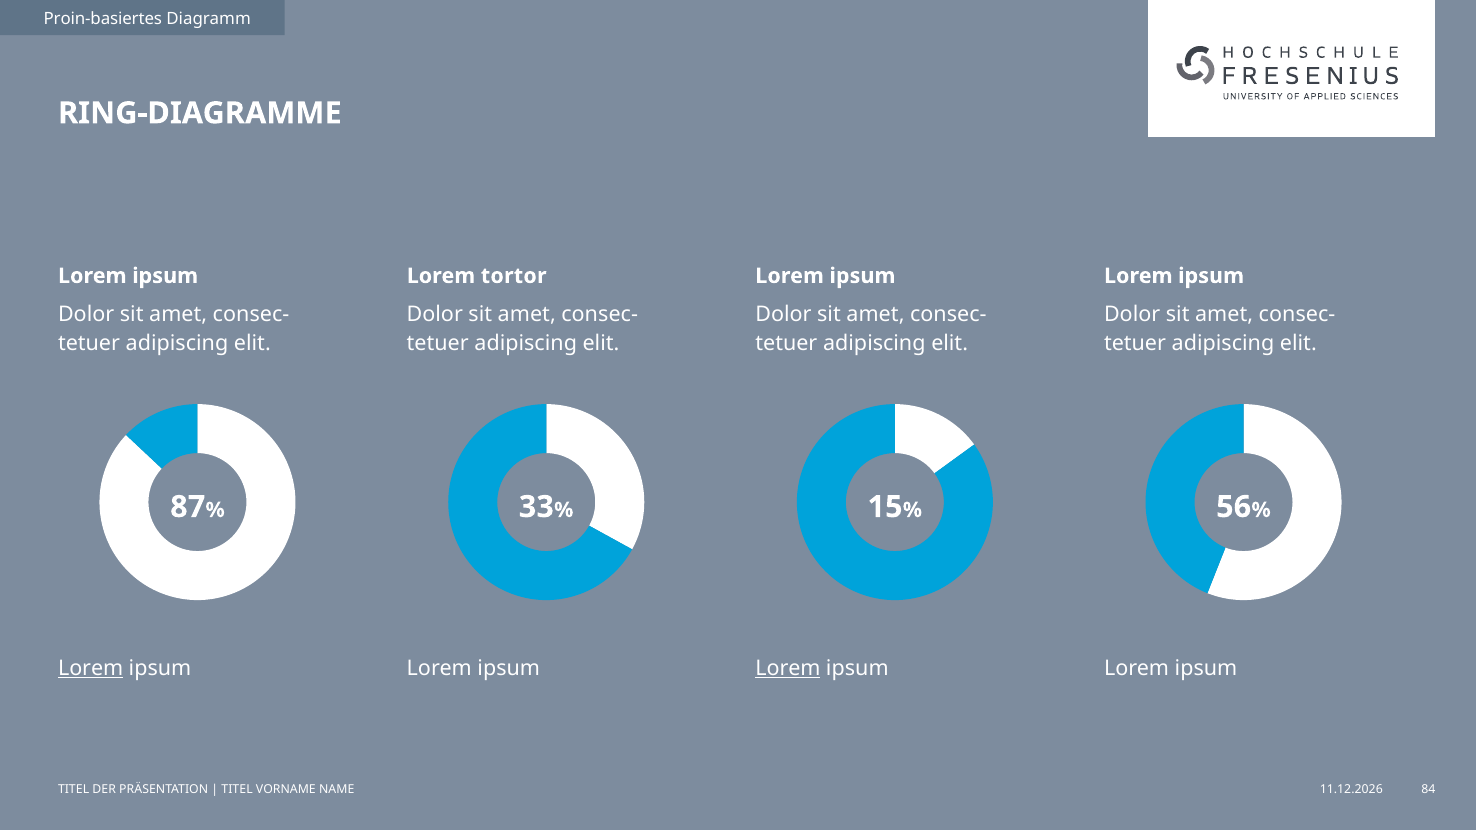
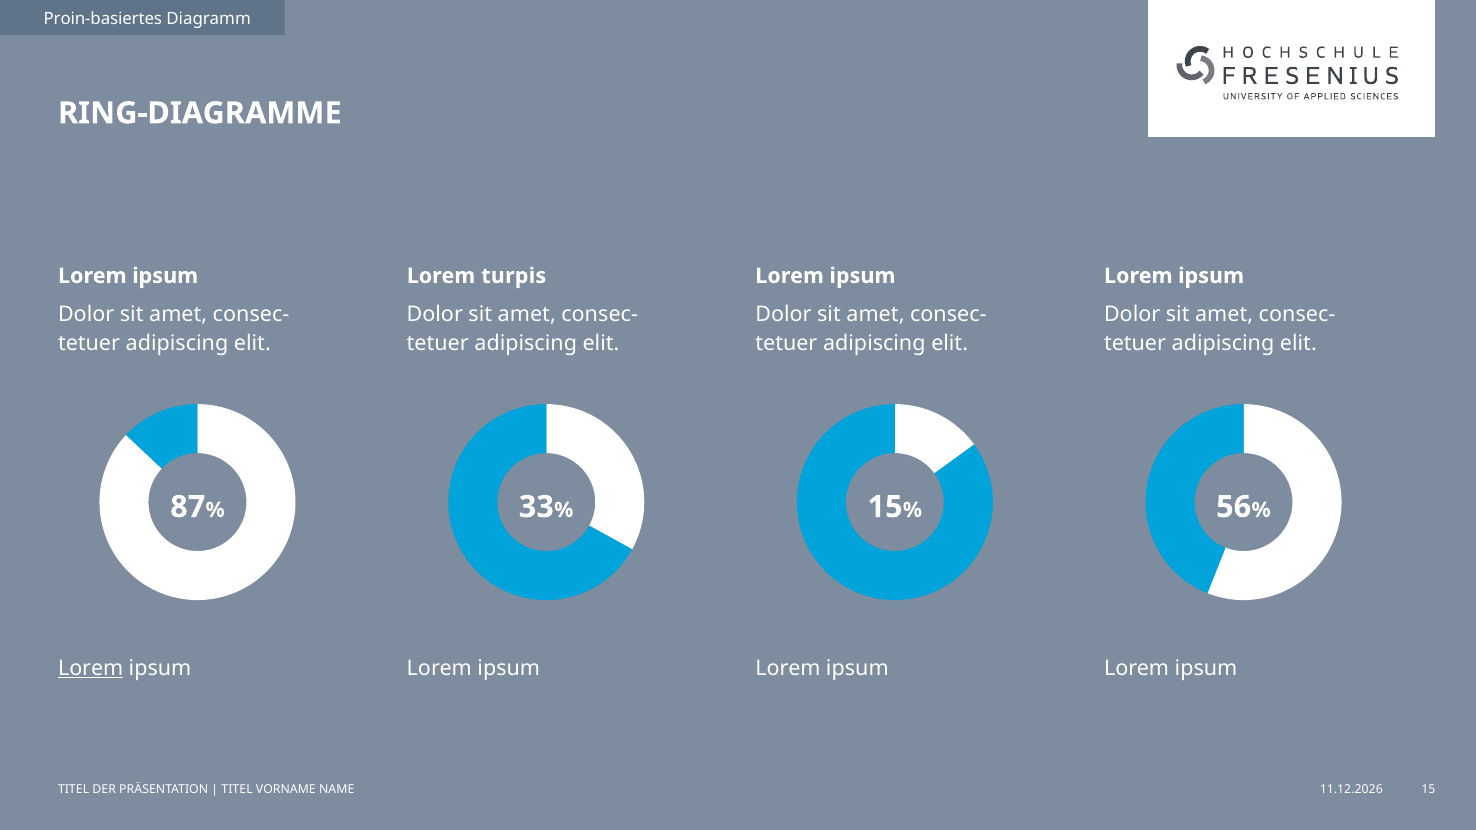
tortor: tortor -> turpis (514, 276)
Lorem underline: present -> none (788, 668)
NAME 84: 84 -> 15 (1428, 790)
